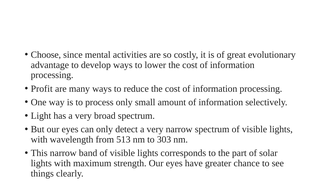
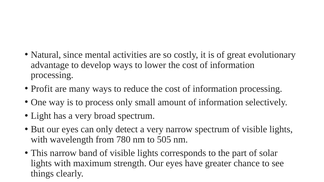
Choose: Choose -> Natural (46, 55)
513: 513 -> 780 (123, 140)
303: 303 -> 505 (164, 140)
